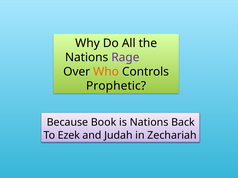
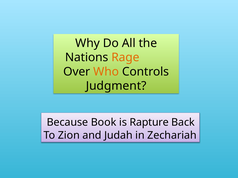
Rage colour: purple -> orange (125, 58)
Prophetic: Prophetic -> Judgment (116, 86)
is Nations: Nations -> Rapture (149, 123)
Ezek: Ezek -> Zion (69, 136)
